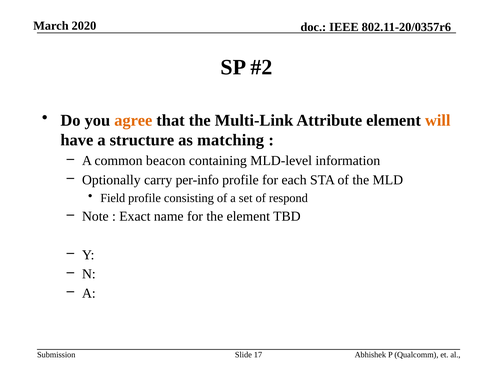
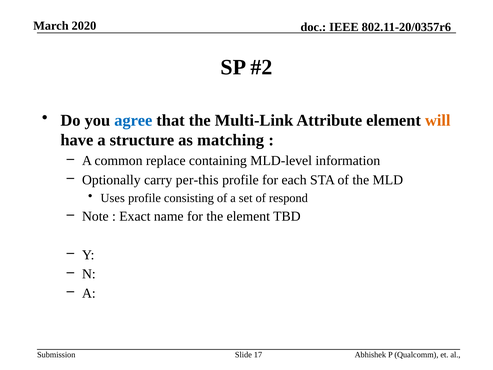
agree colour: orange -> blue (133, 120)
beacon: beacon -> replace (166, 161)
per-info: per-info -> per-this (197, 180)
Field: Field -> Uses (113, 198)
